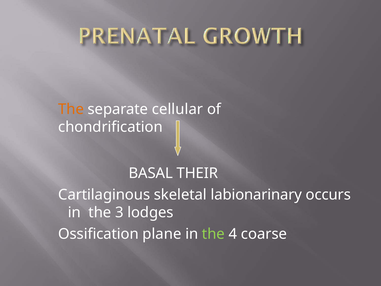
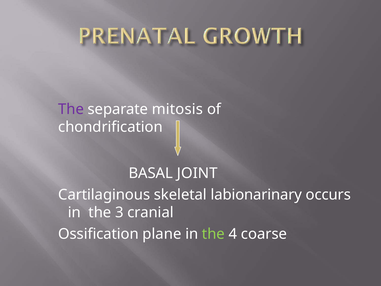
The colour: orange -> purple (71, 109)
cellular: cellular -> mitosis (177, 109)
THEIR: THEIR -> JOINT (197, 173)
lodges: lodges -> cranial (150, 212)
